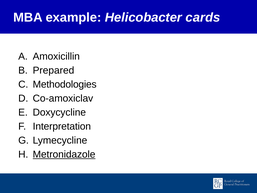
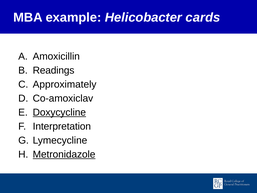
Prepared: Prepared -> Readings (54, 70)
Methodologies: Methodologies -> Approximately (65, 84)
Doxycycline underline: none -> present (59, 112)
